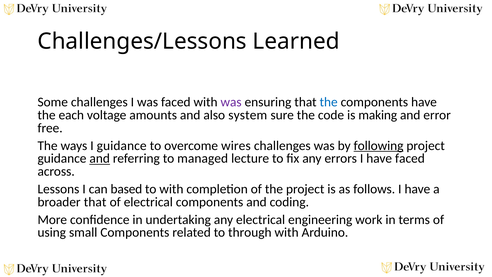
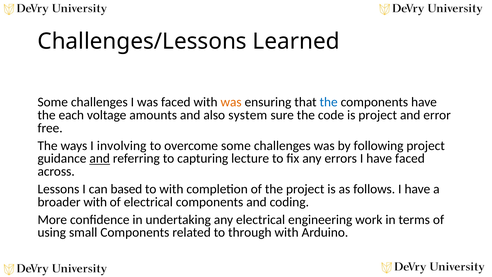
was colour: purple -> orange (231, 102)
is making: making -> project (378, 115)
I guidance: guidance -> involving (122, 145)
overcome wires: wires -> some (236, 145)
following underline: present -> none (379, 145)
managed: managed -> capturing (203, 158)
broader that: that -> with (95, 202)
